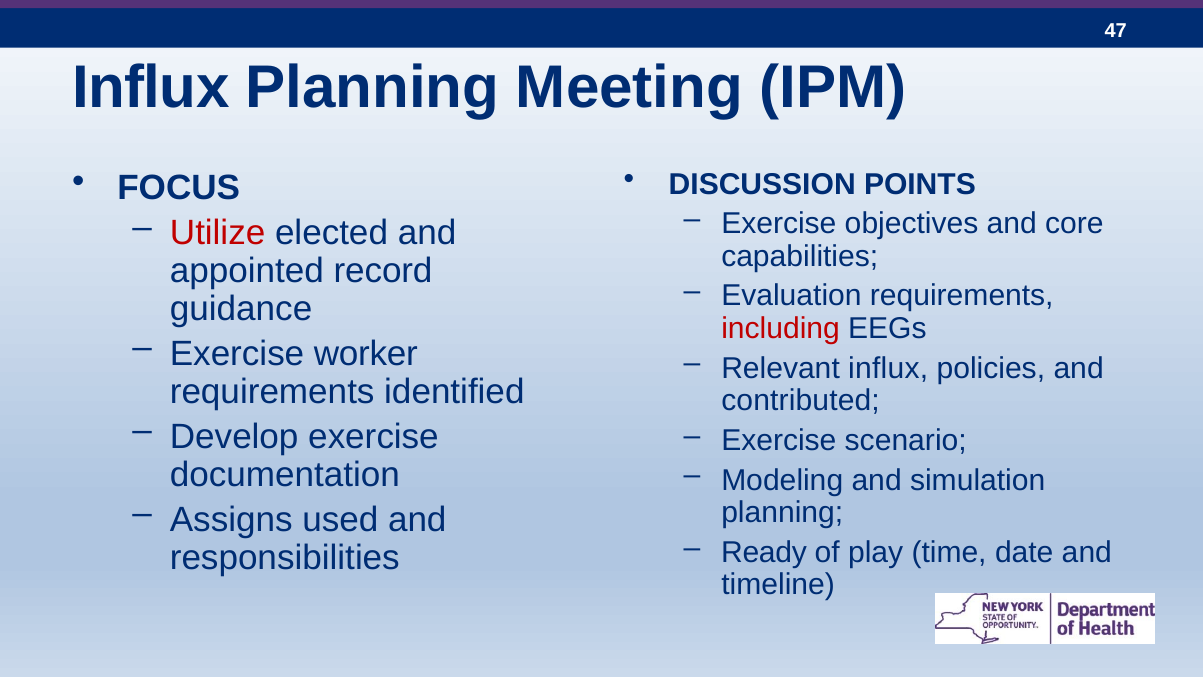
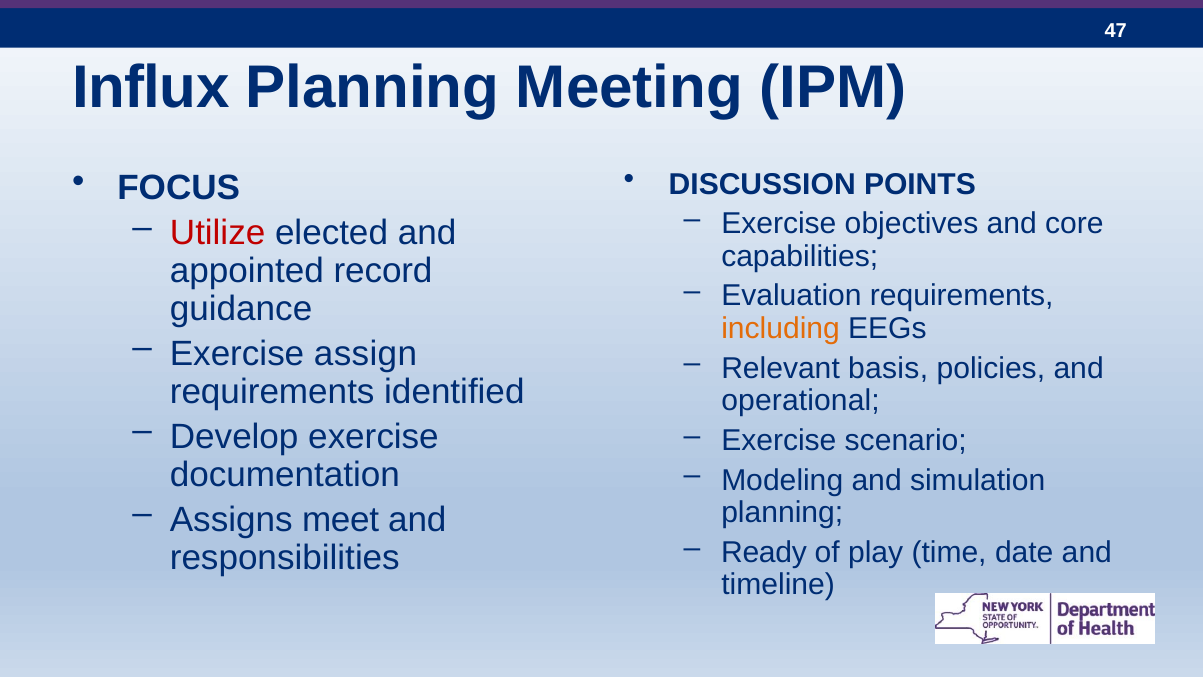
including colour: red -> orange (781, 328)
worker: worker -> assign (366, 353)
Relevant influx: influx -> basis (888, 368)
contributed: contributed -> operational (801, 401)
used: used -> meet (341, 519)
